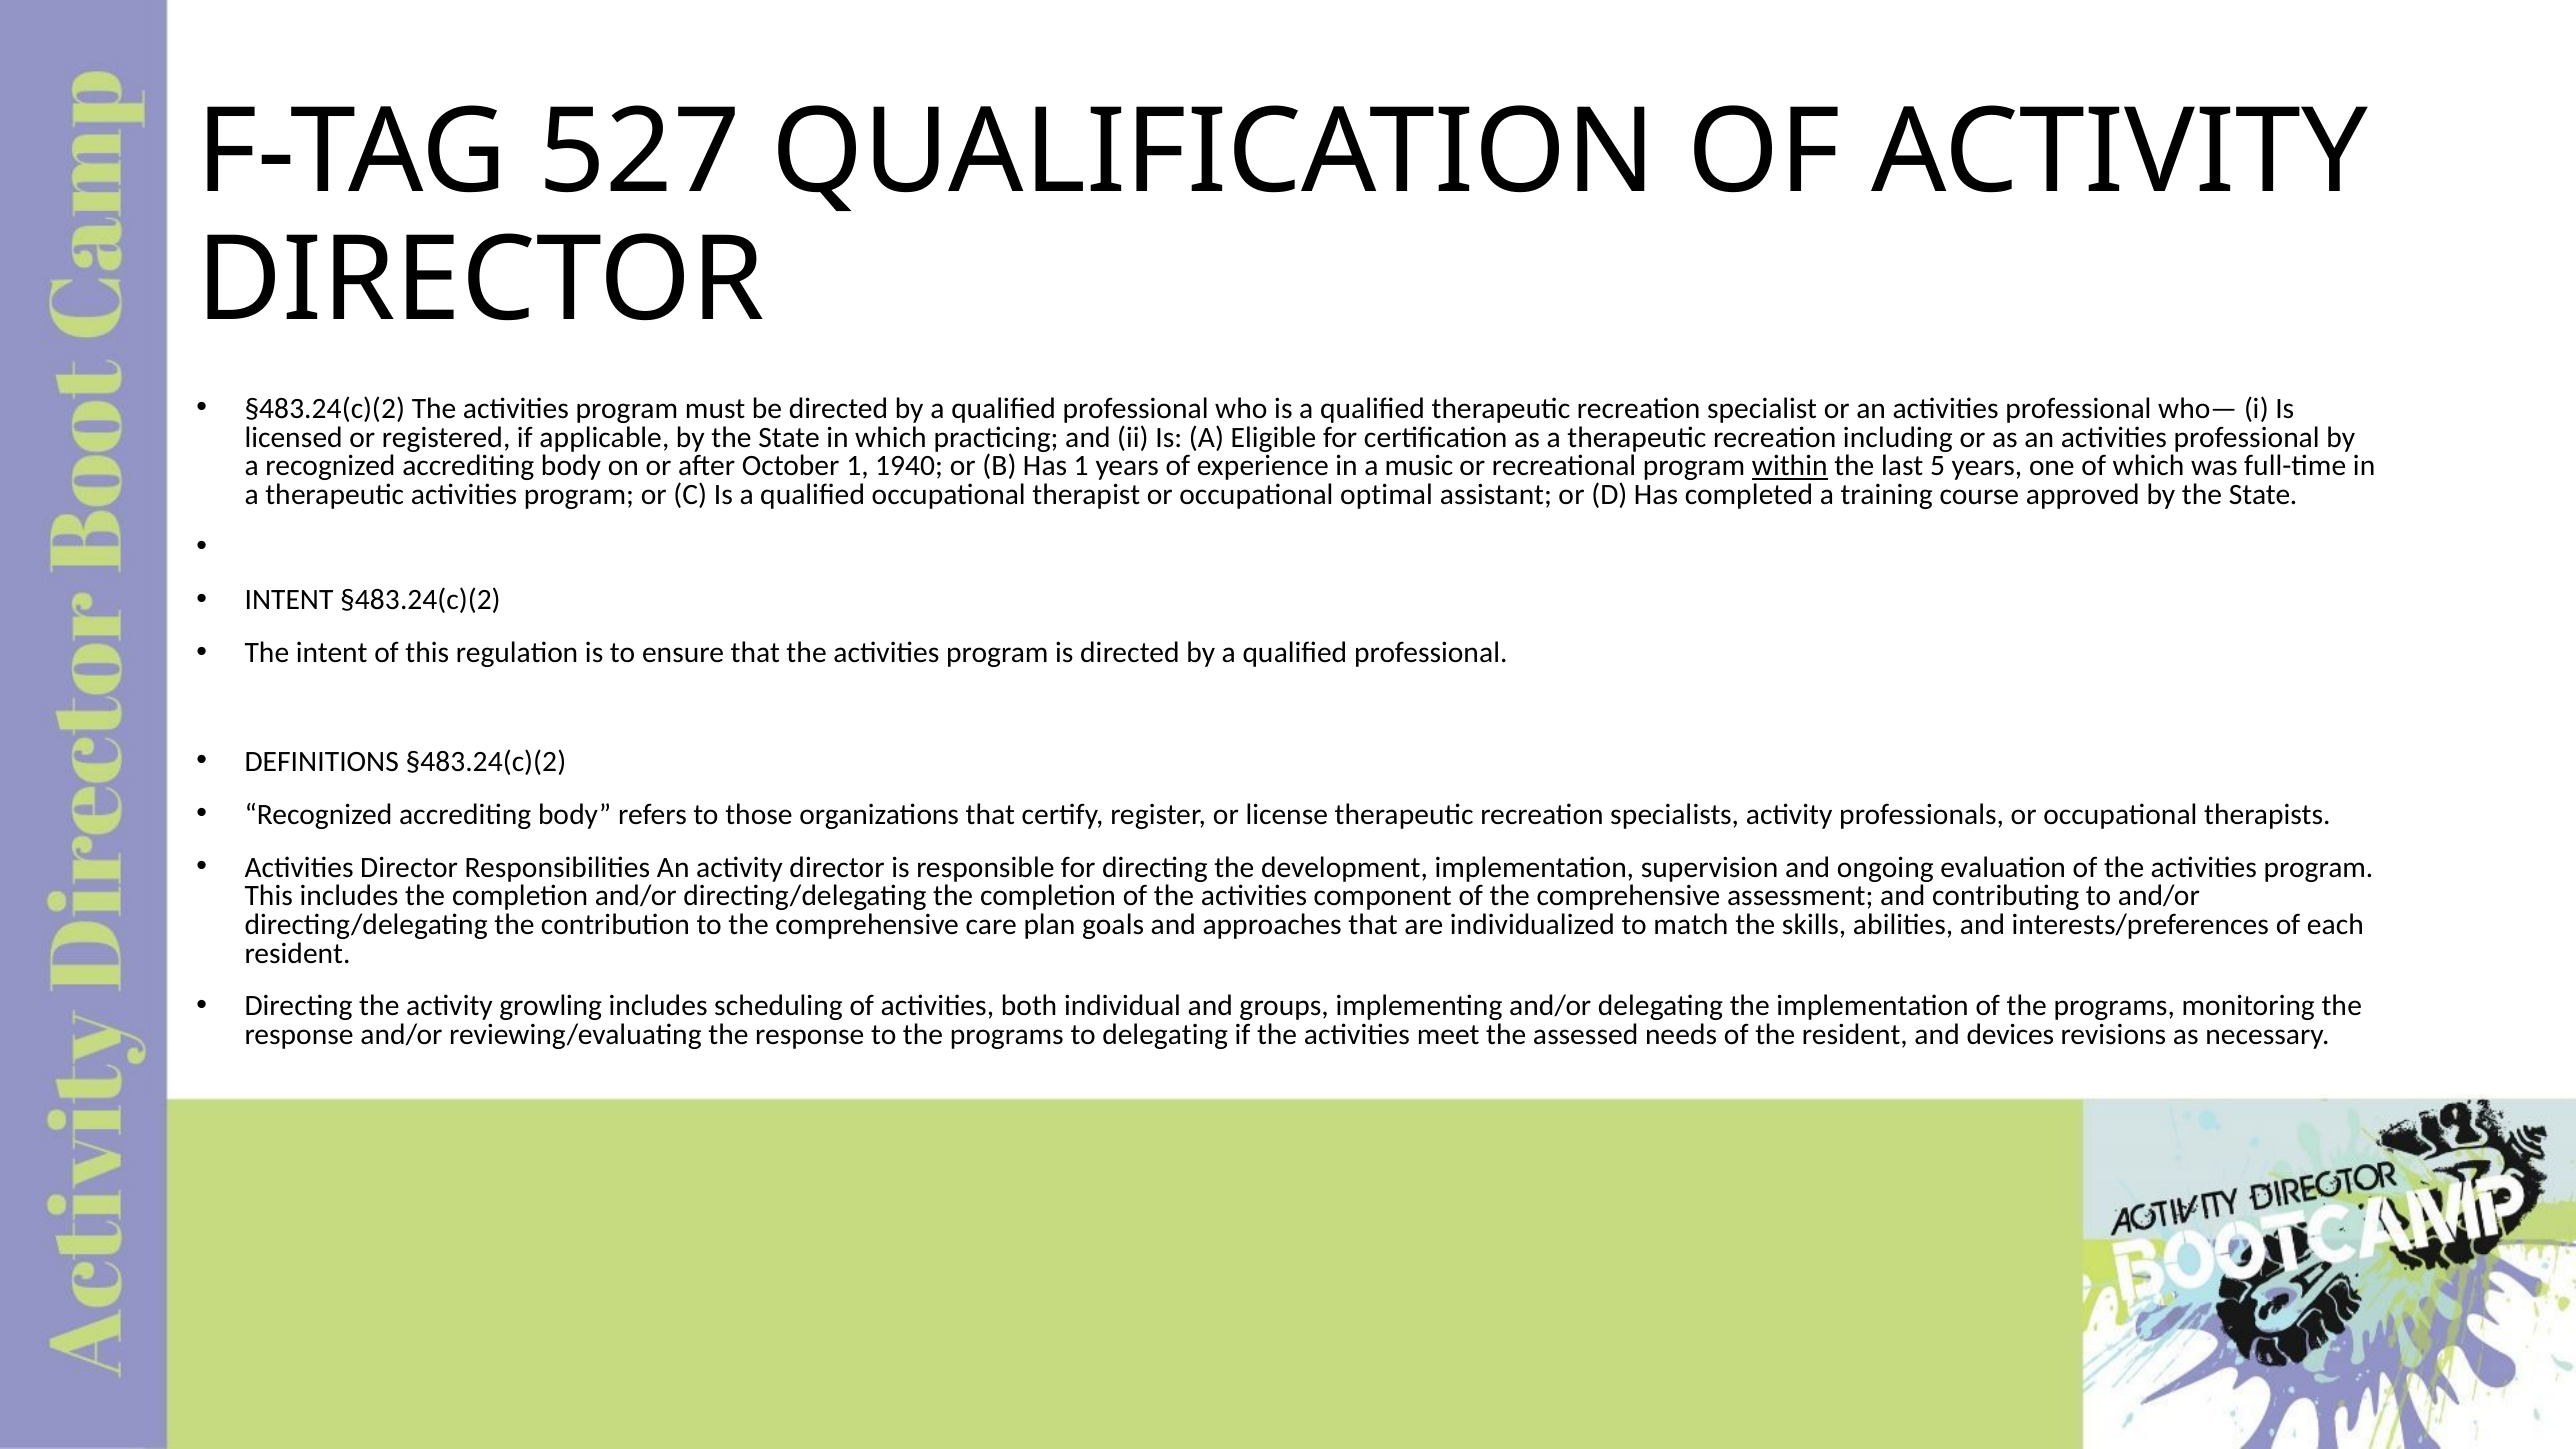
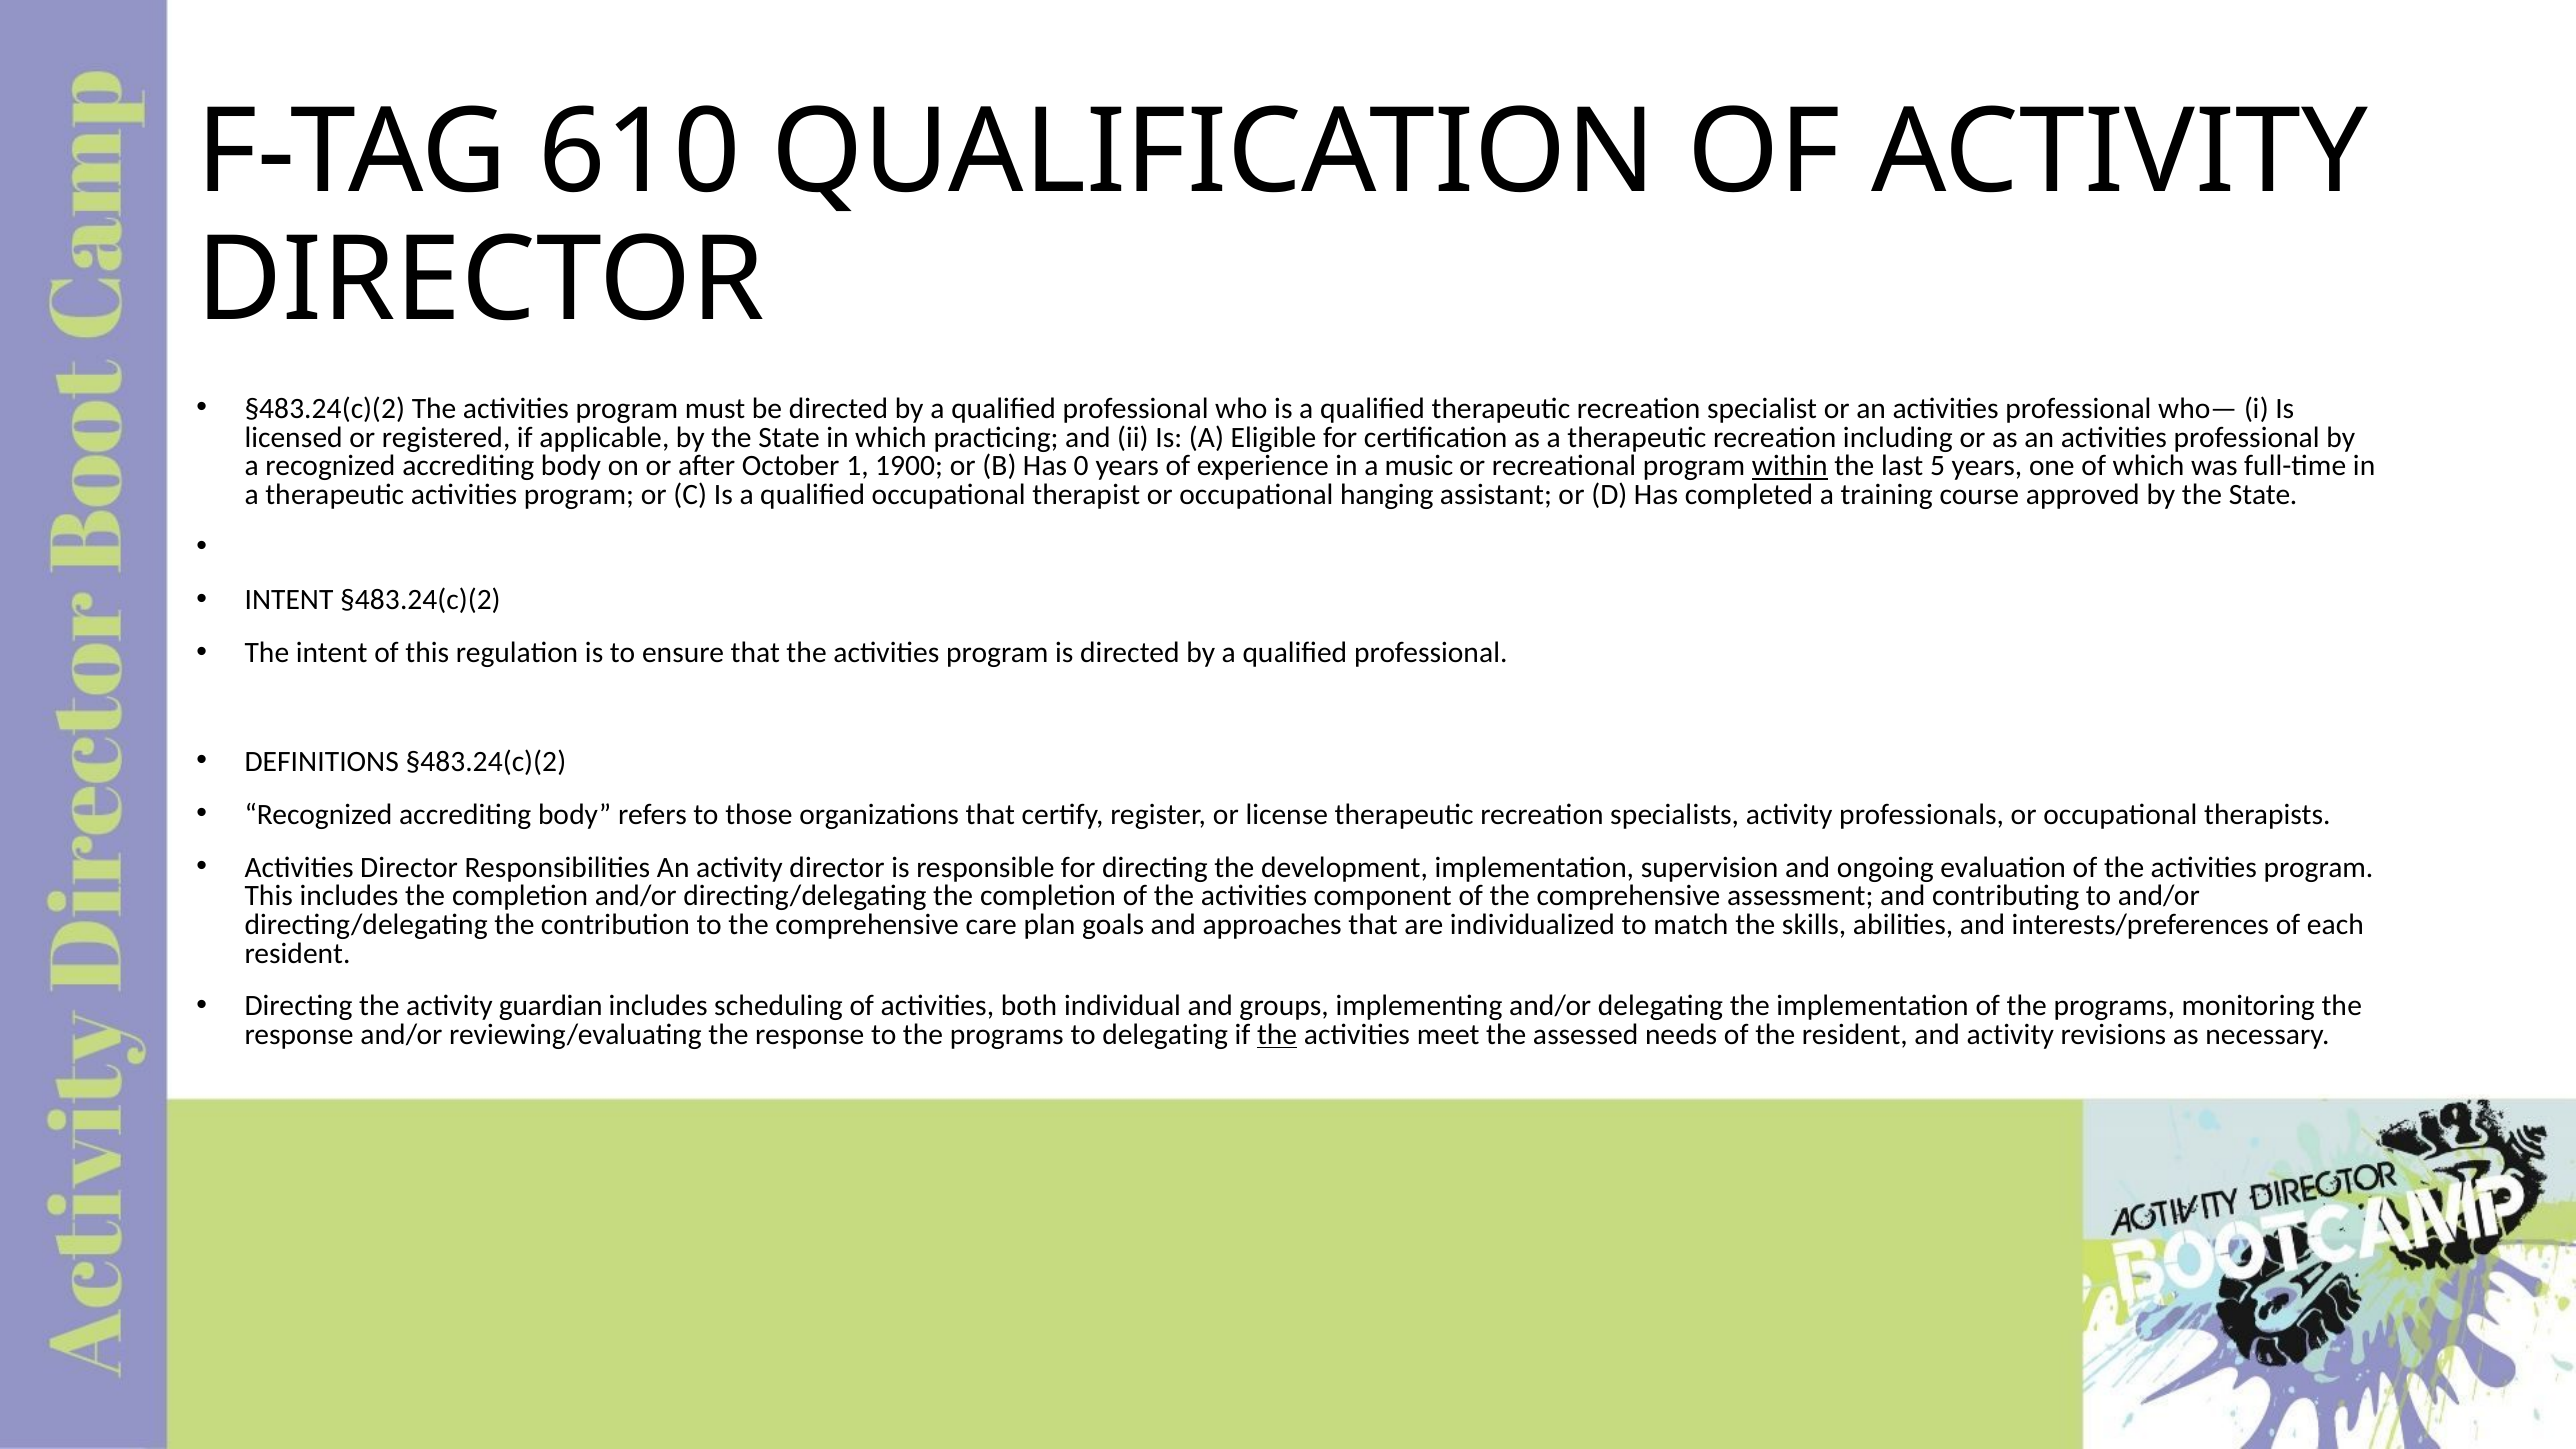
527: 527 -> 610 (639, 153)
1940: 1940 -> 1900 (909, 466)
Has 1: 1 -> 0 (1081, 466)
optimal: optimal -> hanging (1387, 495)
growling: growling -> guardian (551, 1006)
the underline: none -> present (1277, 1035)
and devices: devices -> activity (2010, 1035)
